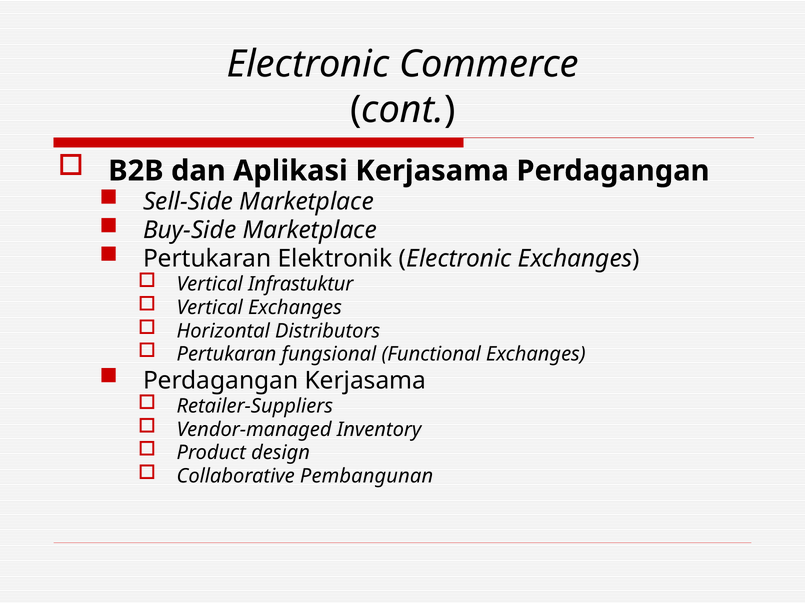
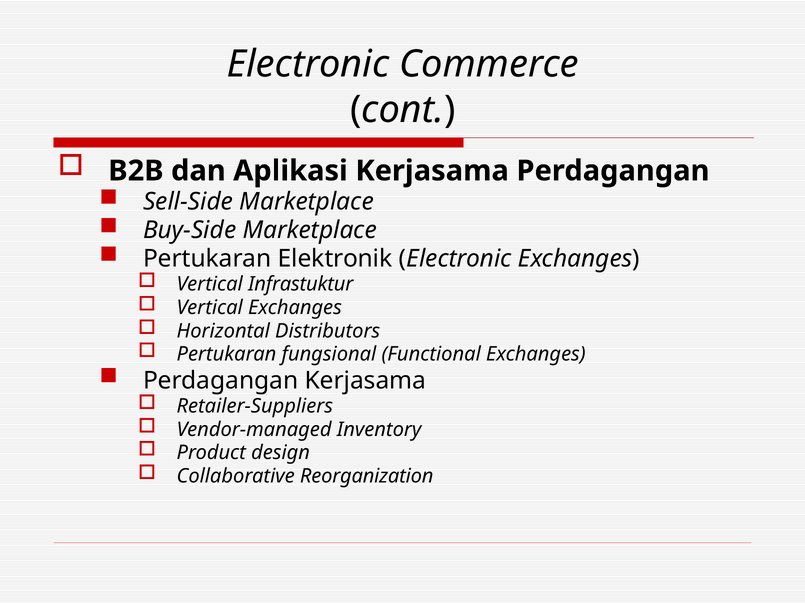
Pembangunan: Pembangunan -> Reorganization (367, 477)
